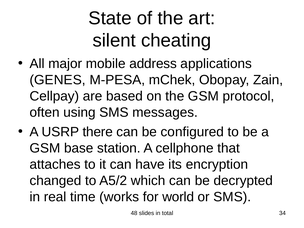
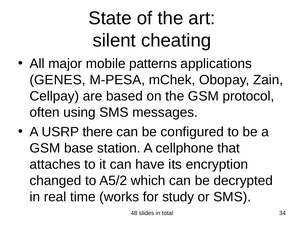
address: address -> patterns (153, 64)
world: world -> study (178, 197)
